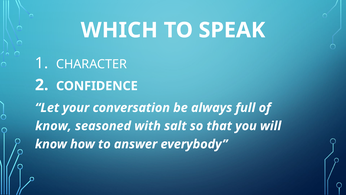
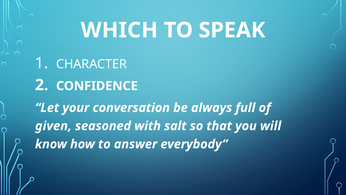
know: know -> given (53, 126)
